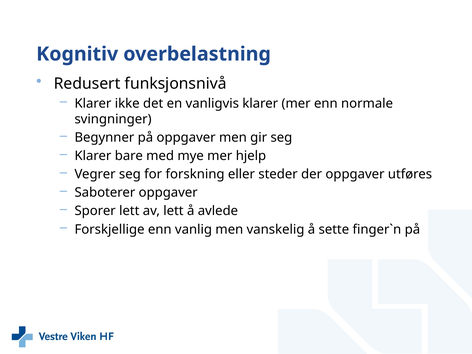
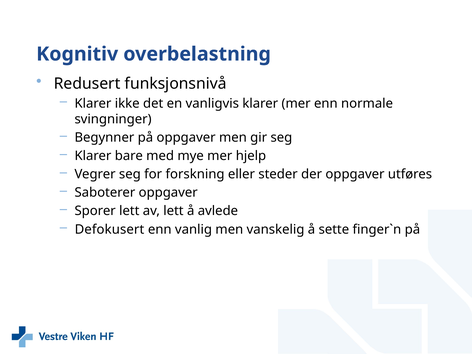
Forskjellige: Forskjellige -> Defokusert (109, 229)
